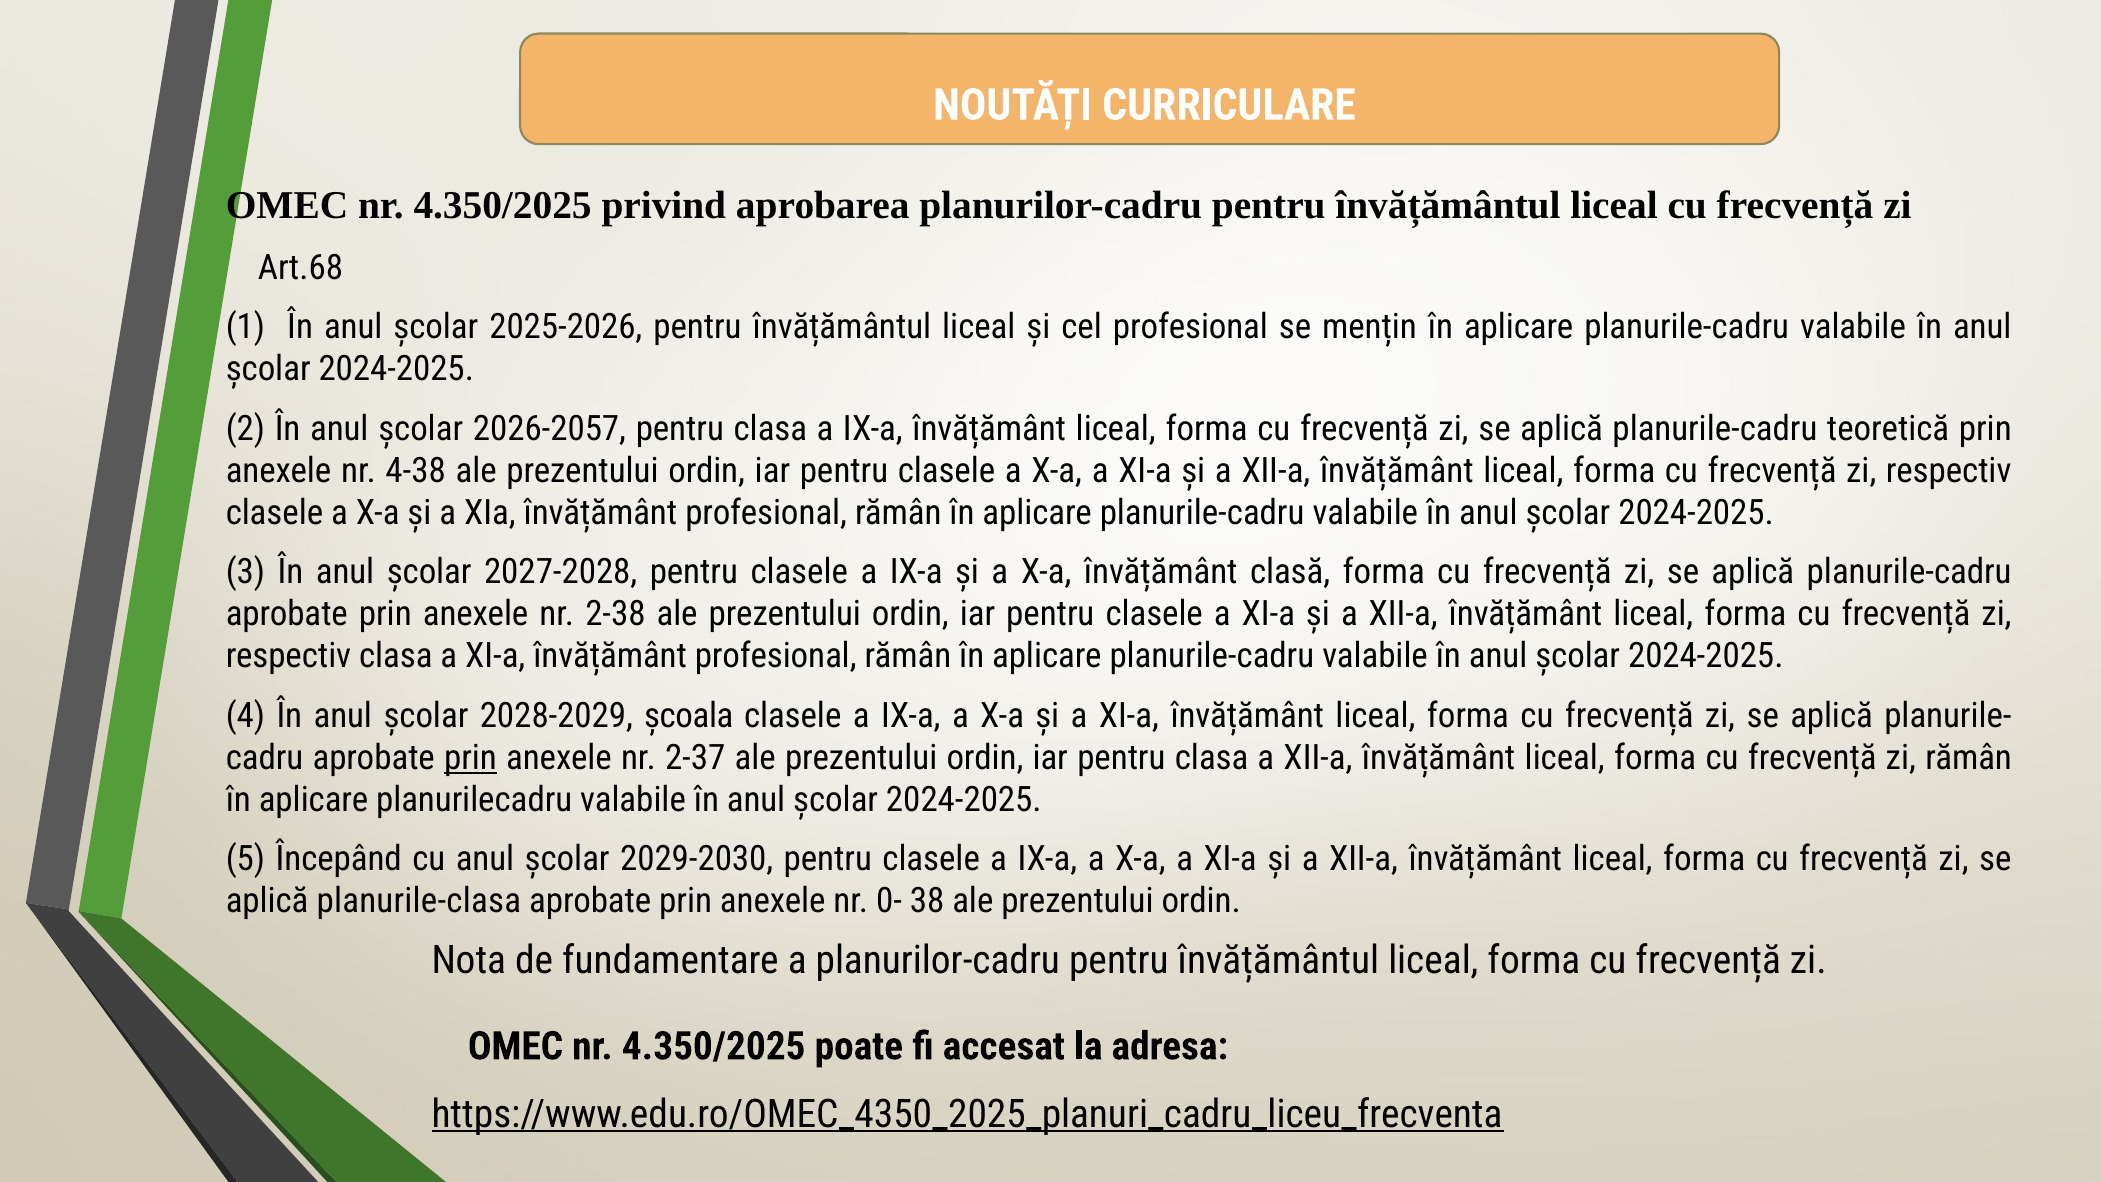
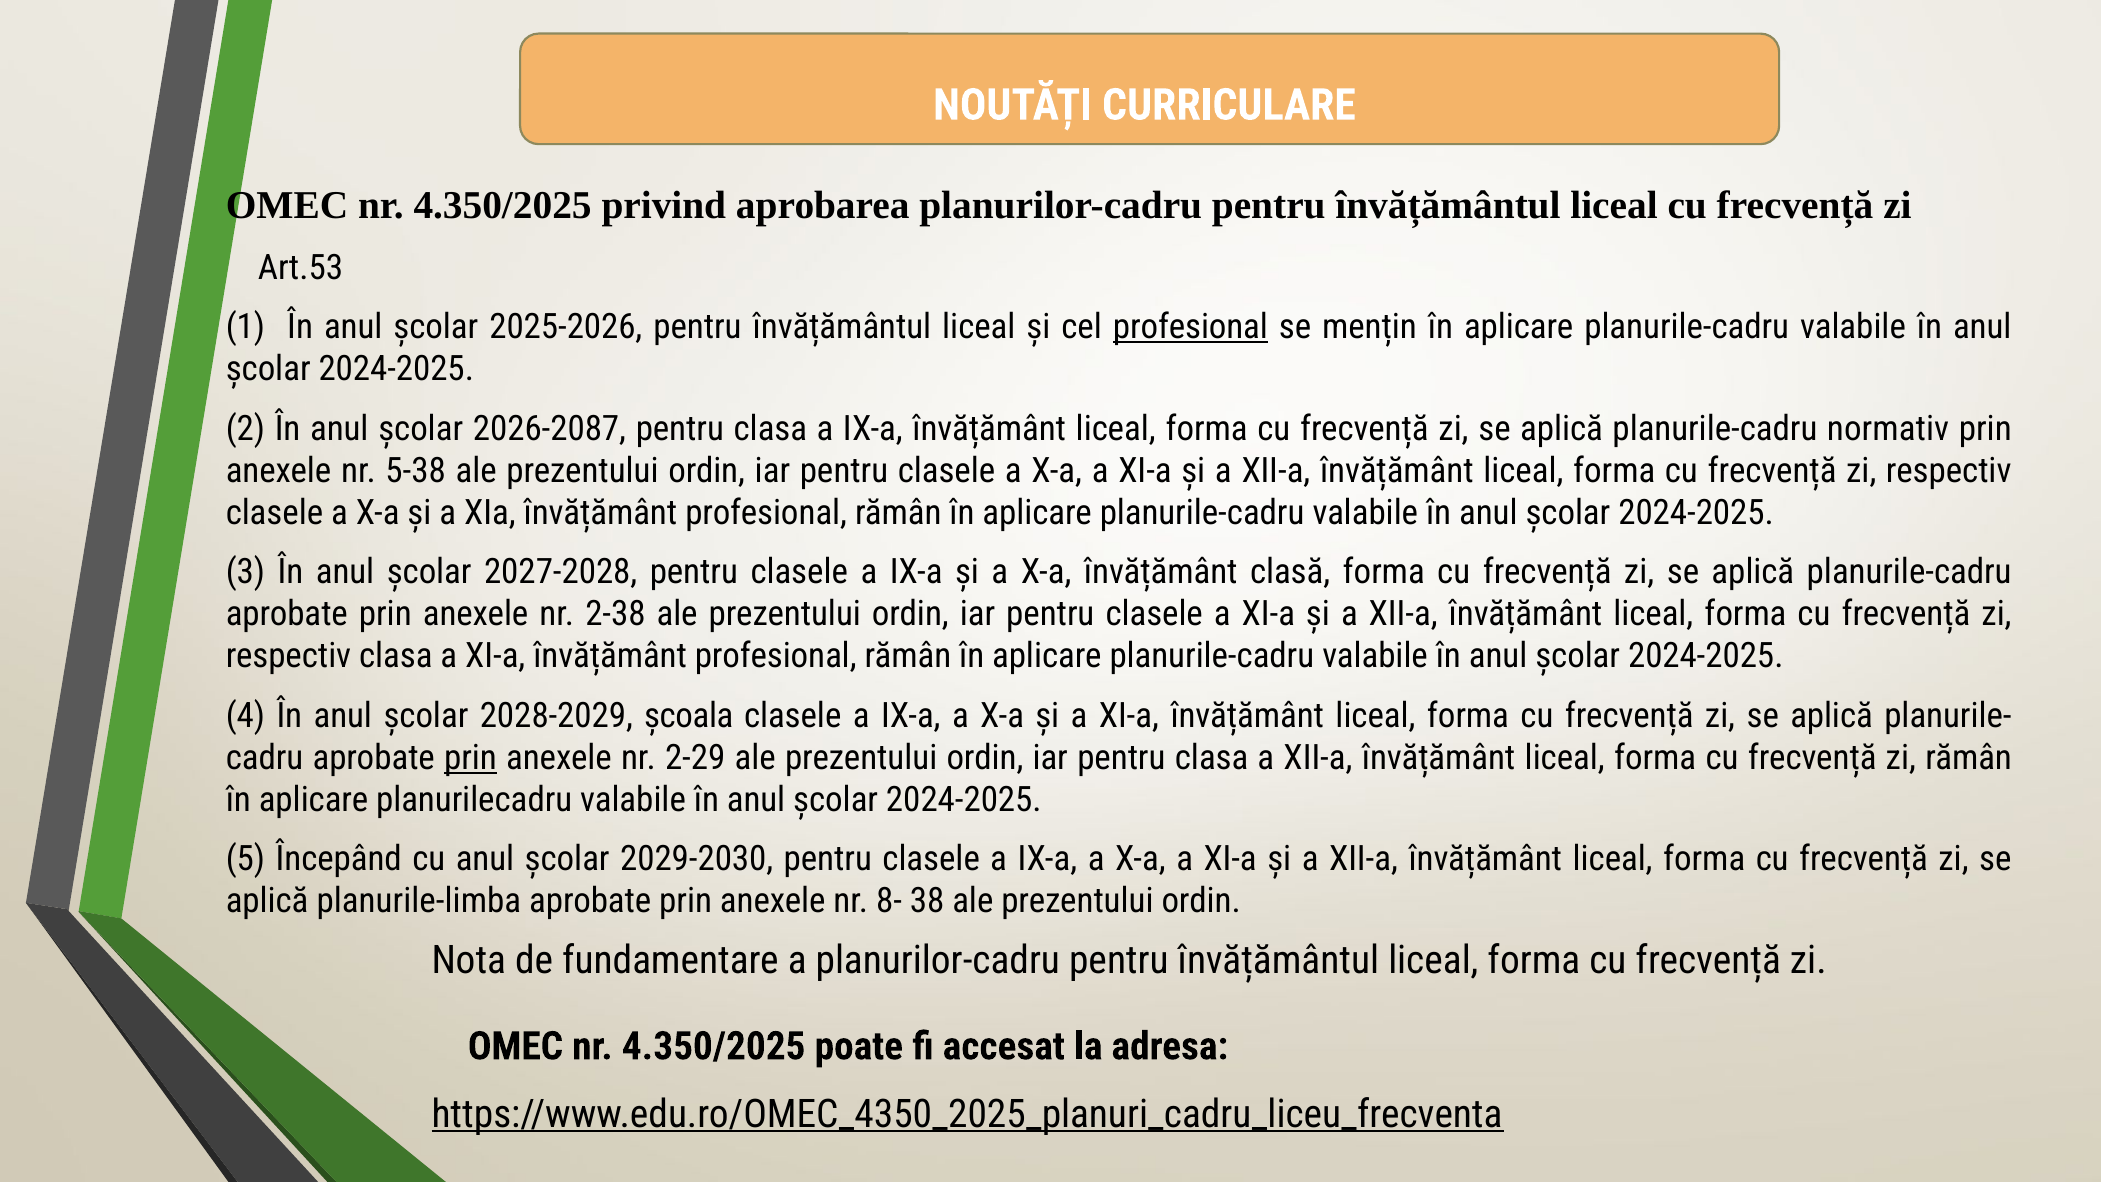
Art.68: Art.68 -> Art.53 (301, 268)
profesional underline: none -> present (1190, 327)
2026-2057: 2026-2057 -> 2026-2087 (549, 429)
teoretică: teoretică -> normativ (1888, 429)
4-38: 4-38 -> 5-38 (416, 471)
2-37: 2-37 -> 2-29 (695, 758)
planurile-clasa: planurile-clasa -> planurile-limba (419, 901)
0-: 0- -> 8- (889, 901)
